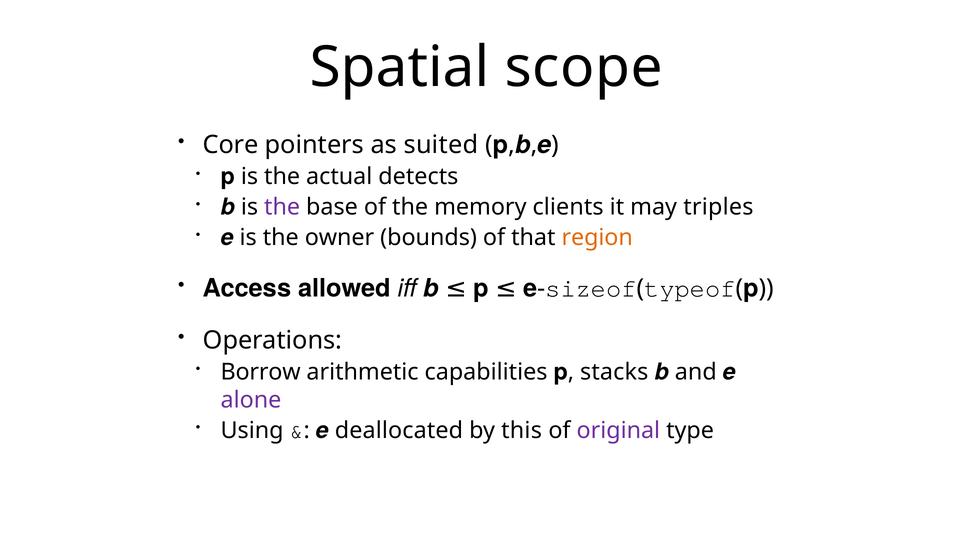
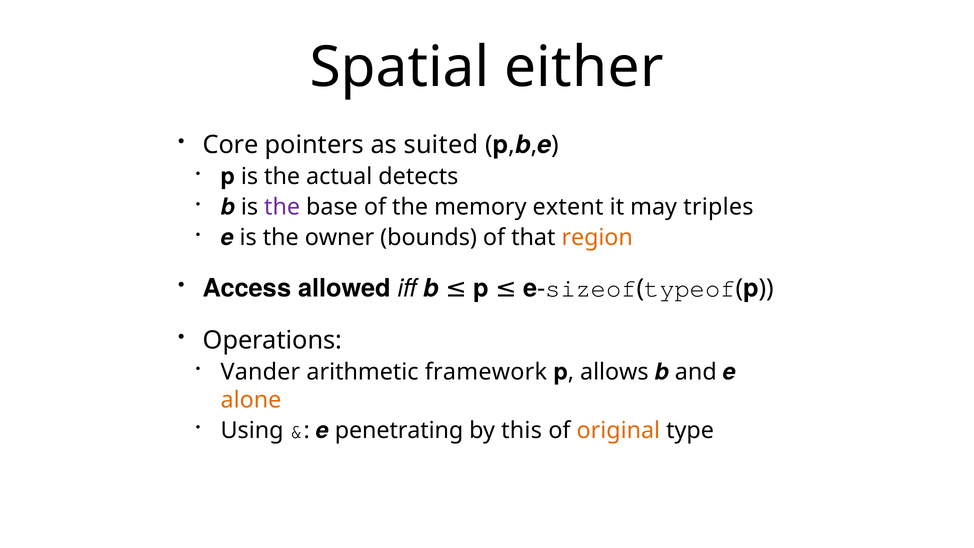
scope: scope -> either (584, 68)
clients: clients -> extent (568, 207)
Borrow: Borrow -> Vander (260, 372)
capabilities: capabilities -> framework (486, 372)
stacks: stacks -> allows (614, 372)
alone colour: purple -> orange (251, 400)
deallocated: deallocated -> penetrating (399, 430)
original colour: purple -> orange (618, 430)
